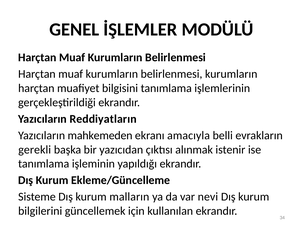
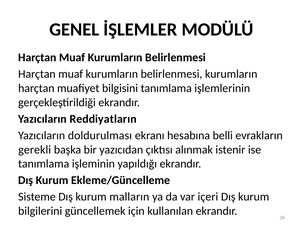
mahkemeden: mahkemeden -> doldurulması (100, 135)
amacıyla: amacıyla -> hesabına (189, 135)
nevi: nevi -> içeri (208, 196)
